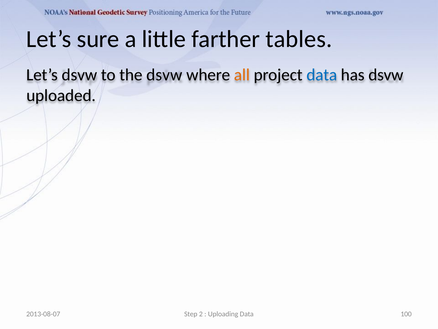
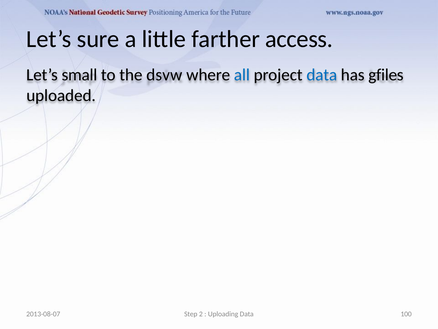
tables: tables -> access (299, 39)
Let’s dsvw: dsvw -> small (79, 75)
all colour: orange -> blue (242, 75)
has dsvw: dsvw -> gfiles (386, 75)
